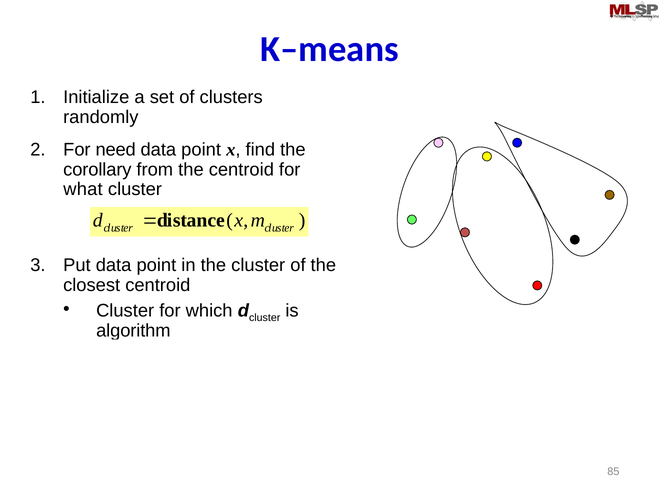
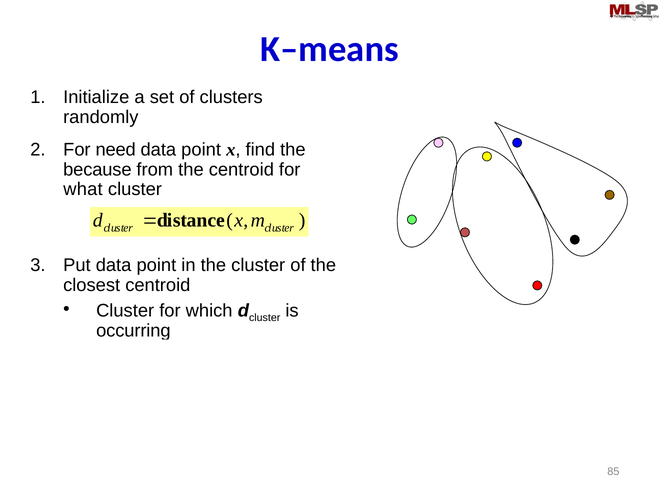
corollary: corollary -> because (97, 170)
algorithm: algorithm -> occurring (133, 331)
